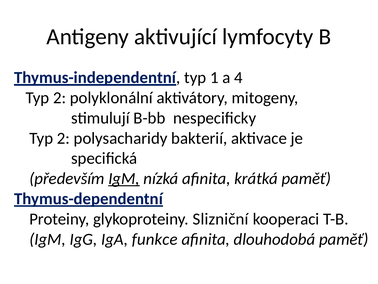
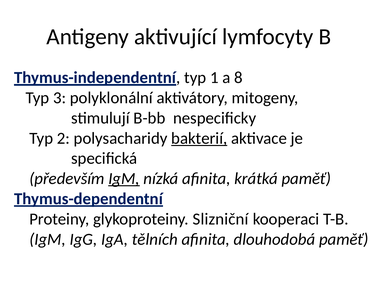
4: 4 -> 8 (238, 77)
2: 2 -> 3 (60, 98)
bakterií underline: none -> present (199, 138)
funkce: funkce -> tělních (155, 239)
